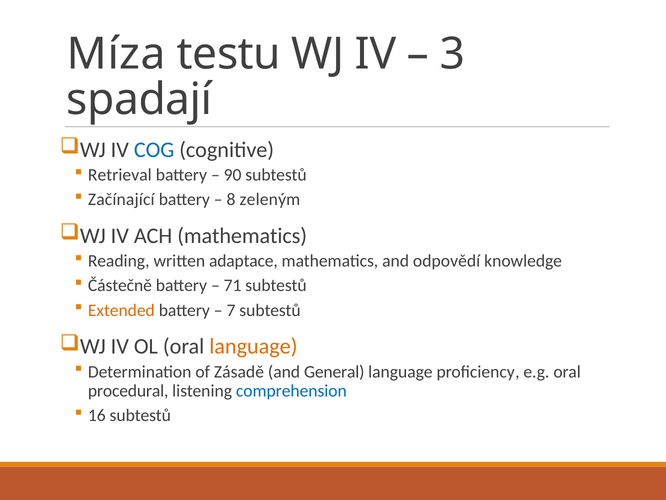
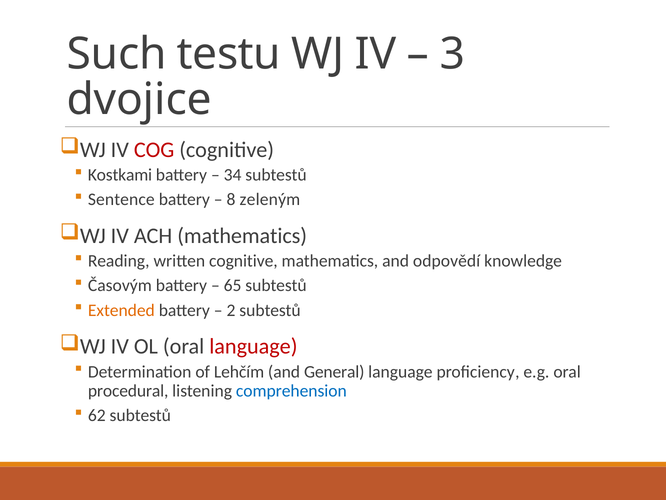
Míza: Míza -> Such (117, 54)
spadají: spadají -> dvojice (139, 99)
COG colour: blue -> red (154, 150)
Retrieval: Retrieval -> Kostkami (120, 175)
90: 90 -> 34 (233, 175)
Začínající: Začínající -> Sentence (121, 199)
written adaptace: adaptace -> cognitive (243, 261)
Částečně: Částečně -> Časovým (120, 285)
71: 71 -> 65 (233, 285)
7: 7 -> 2 (231, 310)
language colour: orange -> red (253, 346)
Zásadě: Zásadě -> Lehčím (239, 371)
16: 16 -> 62 (97, 415)
